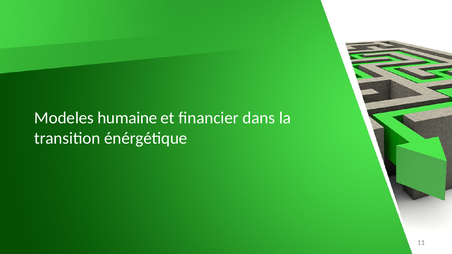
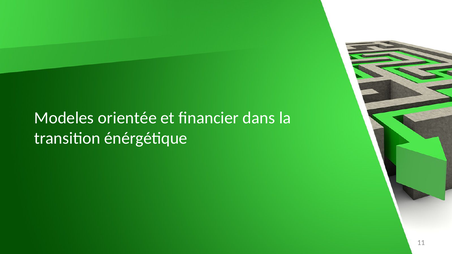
humaine: humaine -> orientée (127, 118)
